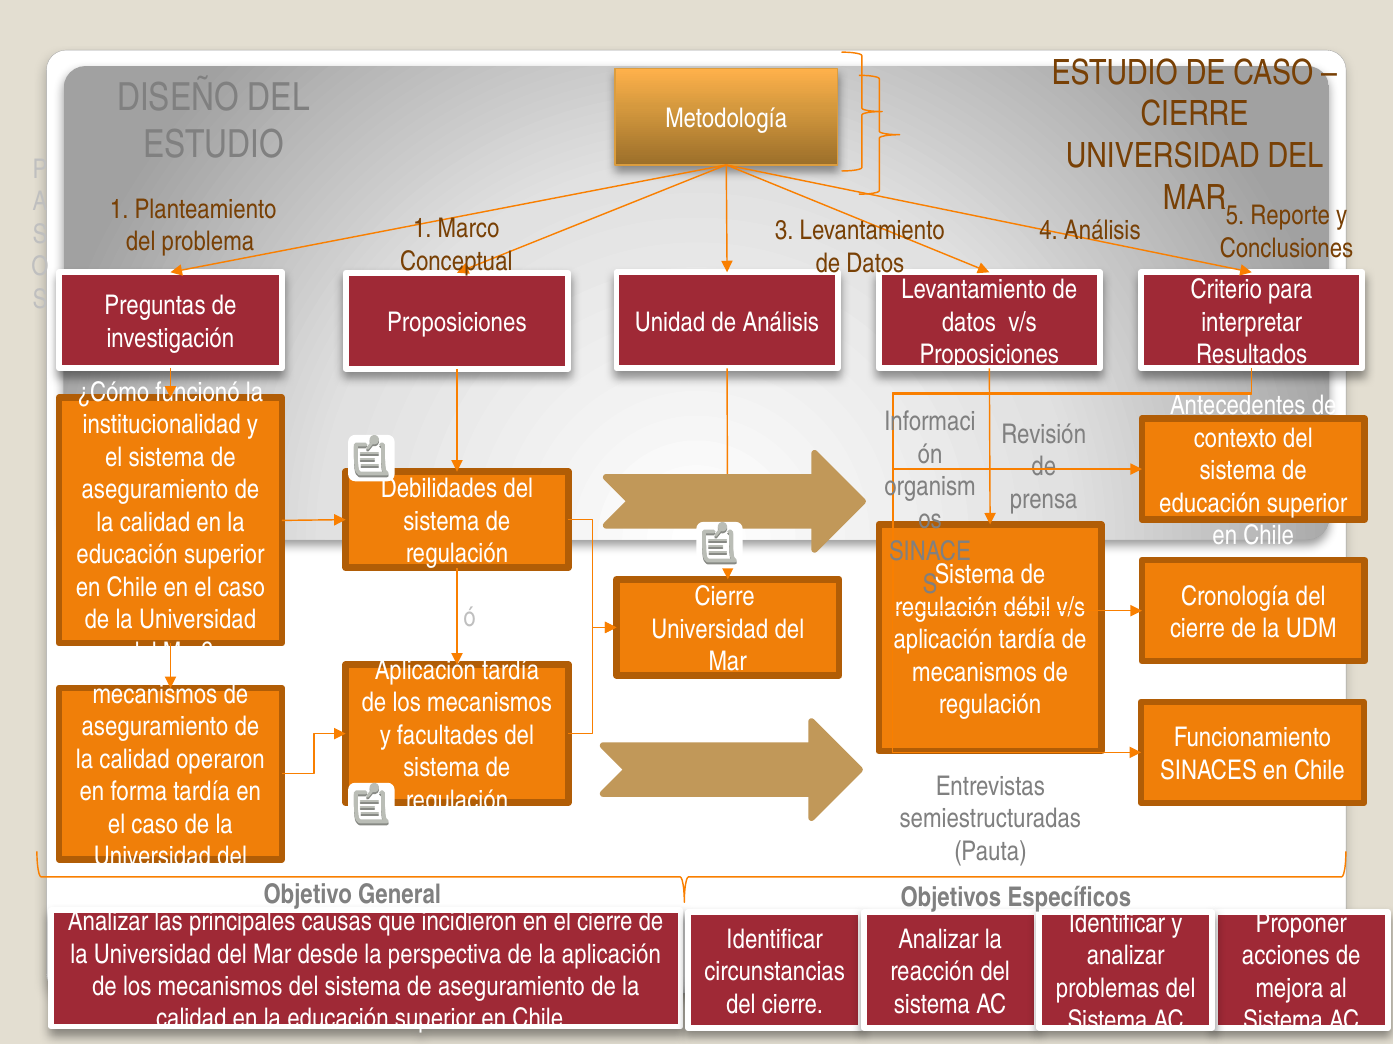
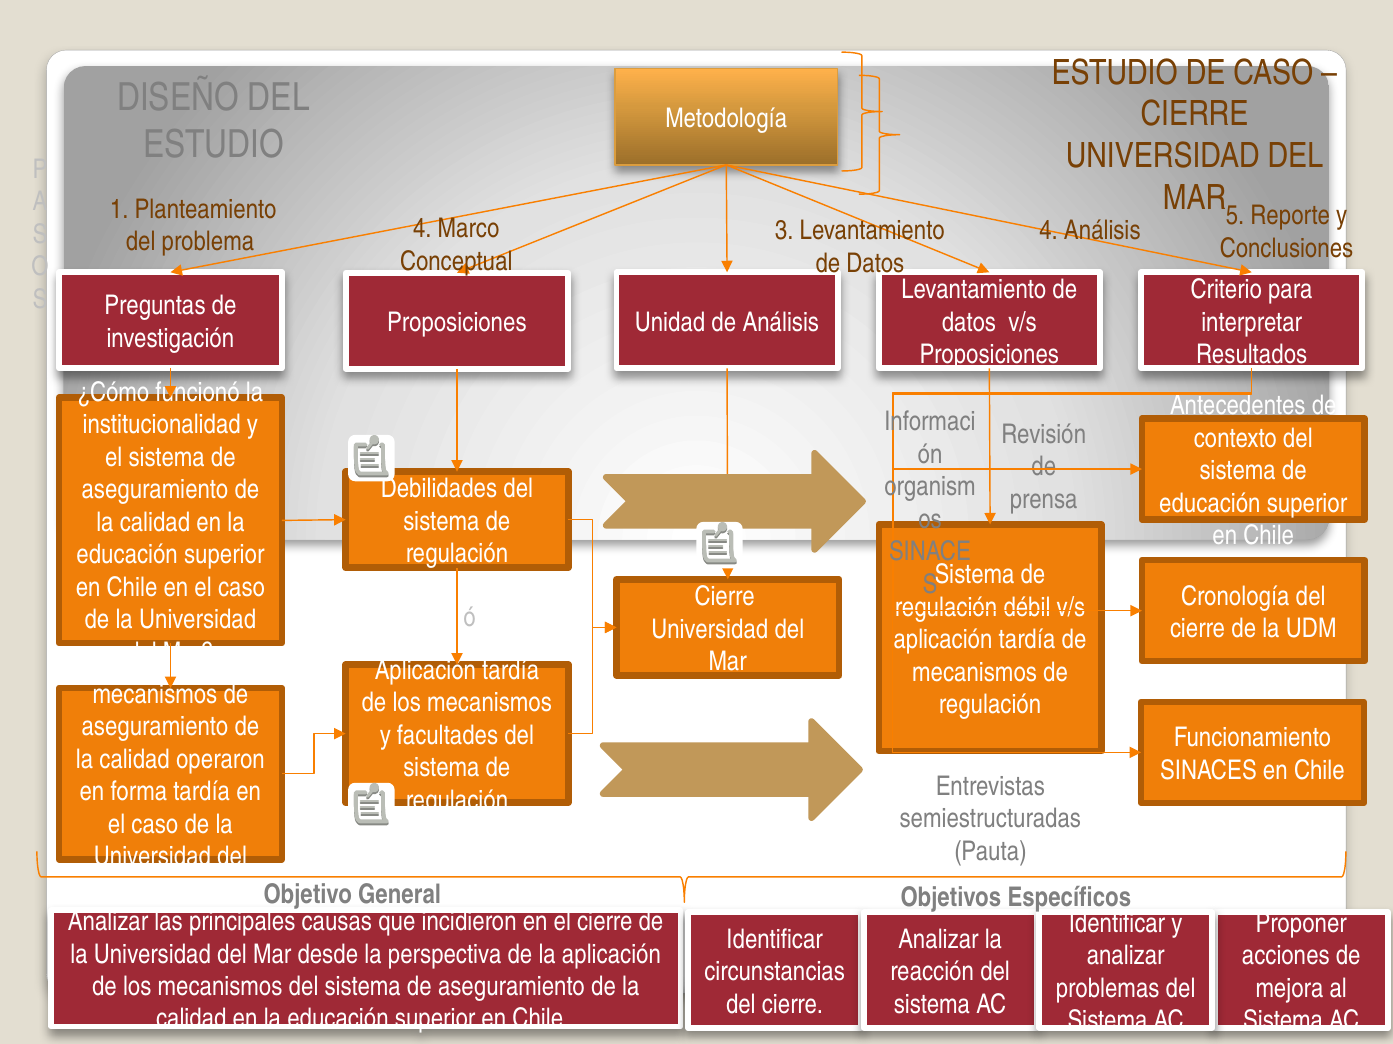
problema 1: 1 -> 4 (422, 229)
